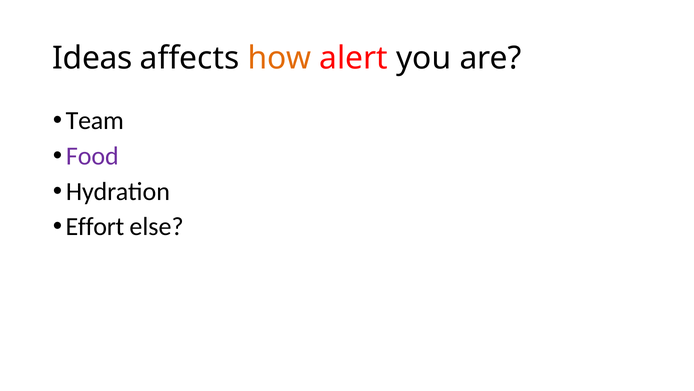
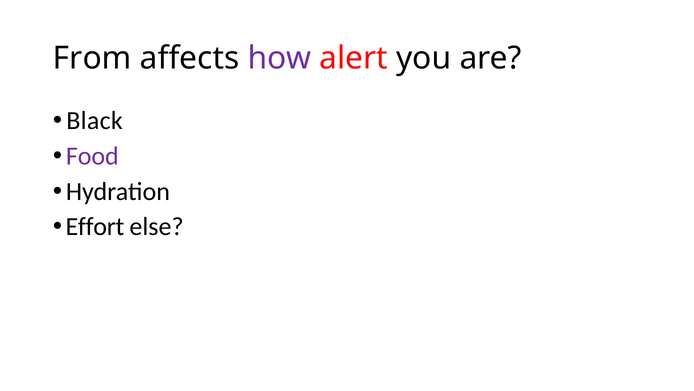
Ideas: Ideas -> From (92, 58)
how colour: orange -> purple (279, 58)
Team: Team -> Black (95, 120)
